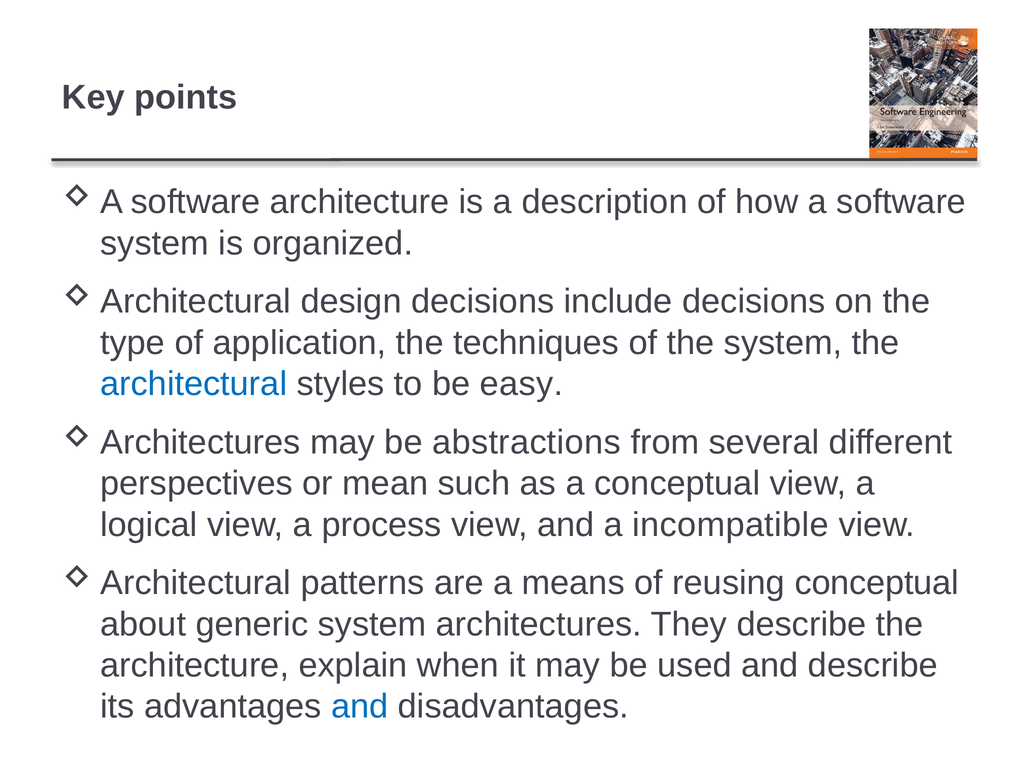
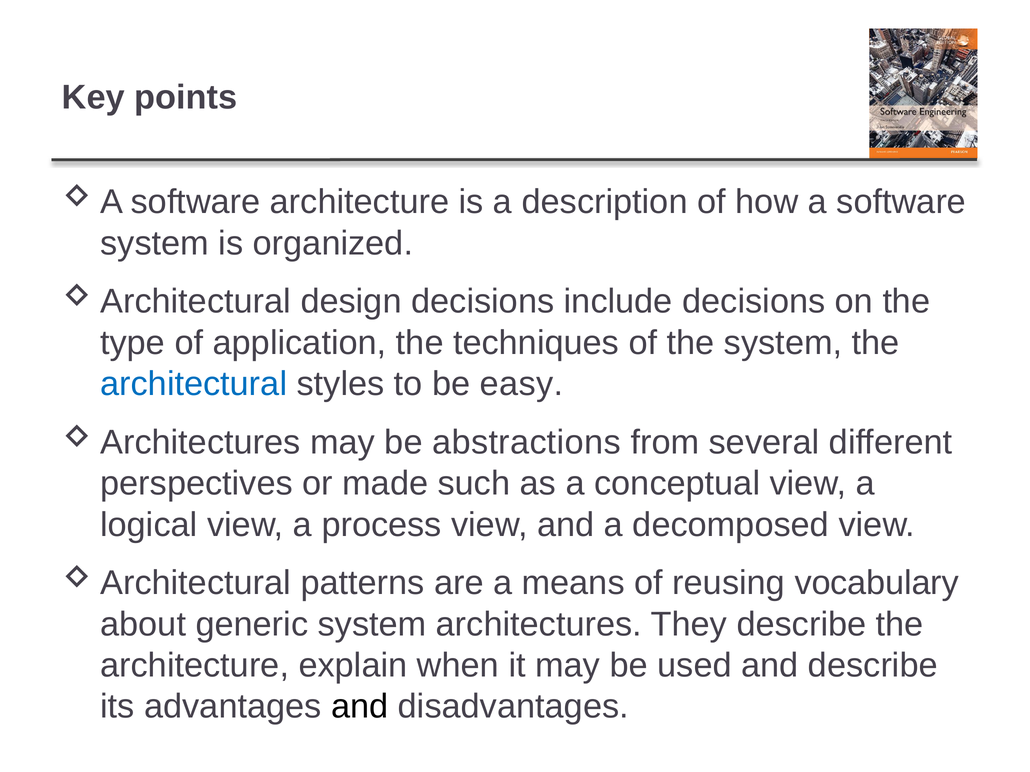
mean: mean -> made (385, 484)
incompatible: incompatible -> decomposed (731, 525)
reusing conceptual: conceptual -> vocabulary (877, 583)
and colour: blue -> black (360, 707)
